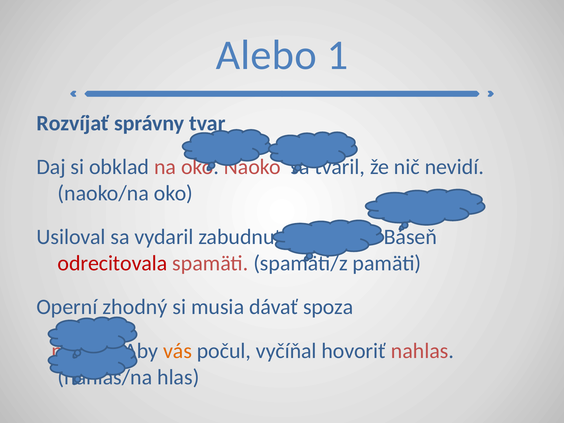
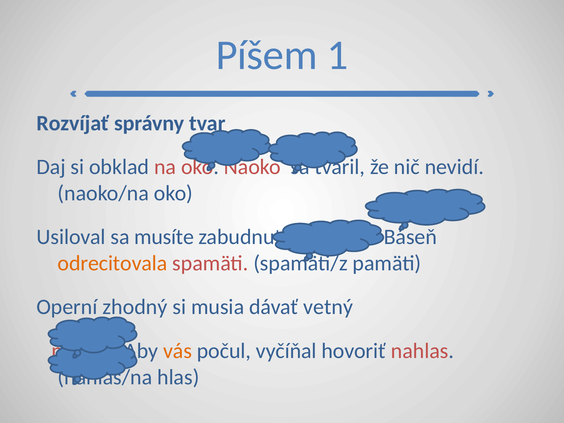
Alebo: Alebo -> Píšem (267, 55)
vydaril: vydaril -> musíte (164, 237)
odrecitovala colour: red -> orange (112, 263)
spoza: spoza -> vetný (328, 307)
